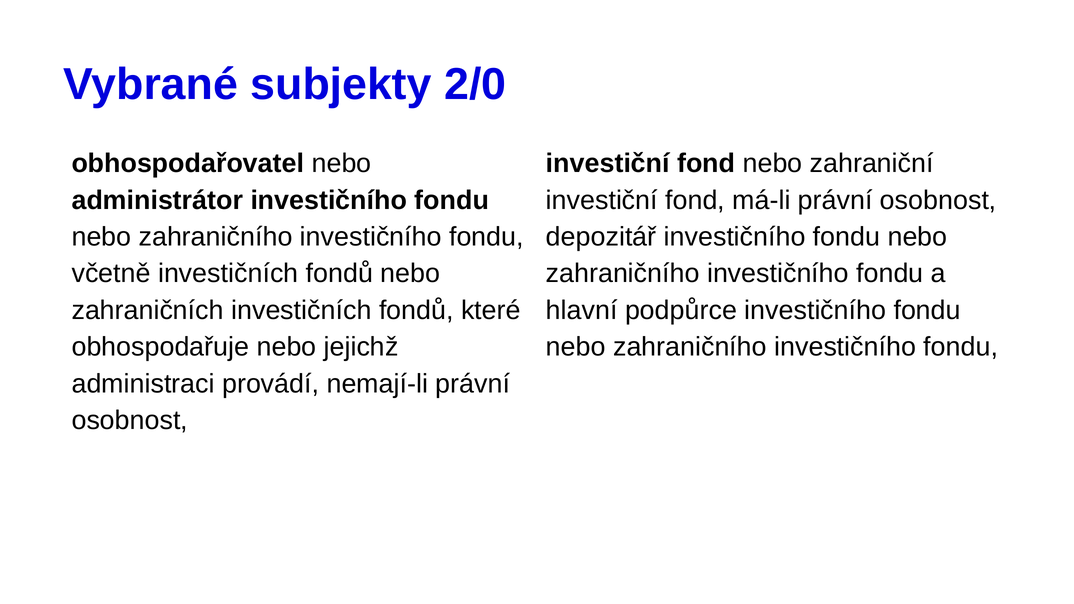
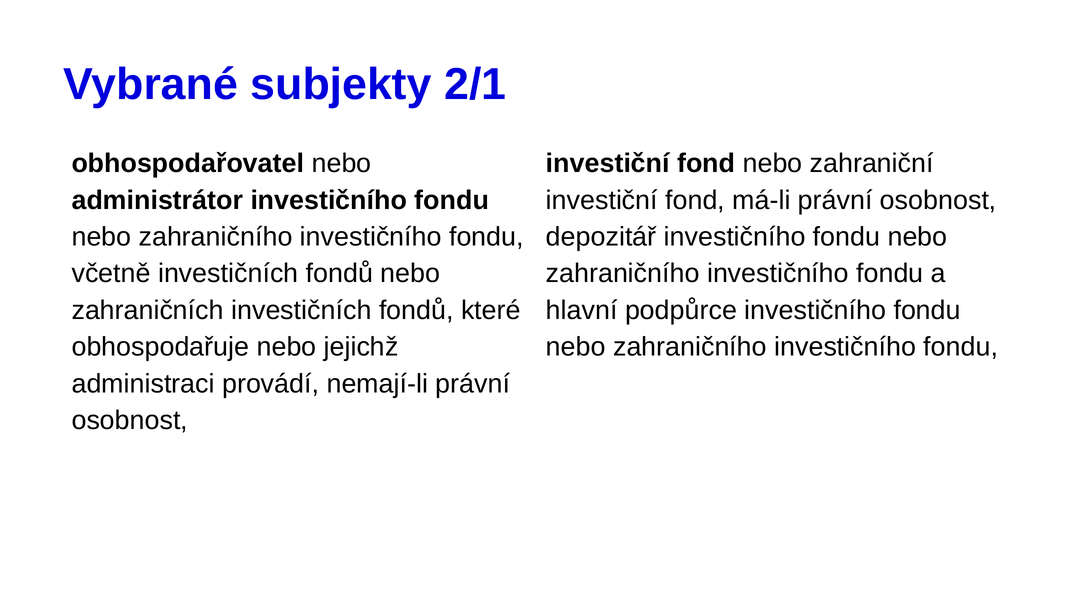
2/0: 2/0 -> 2/1 (475, 84)
